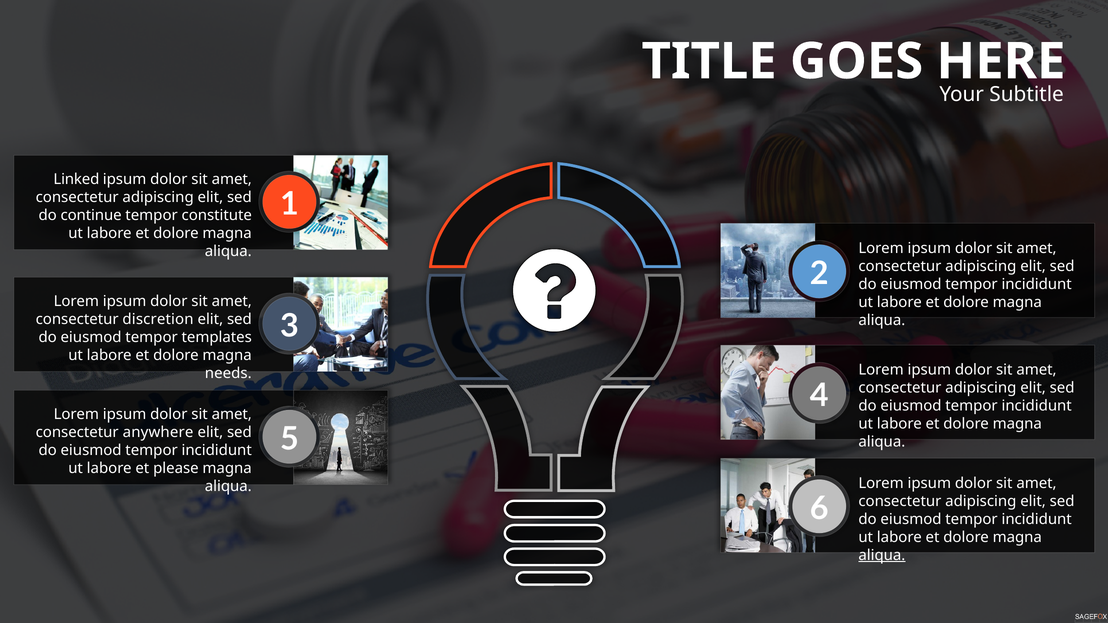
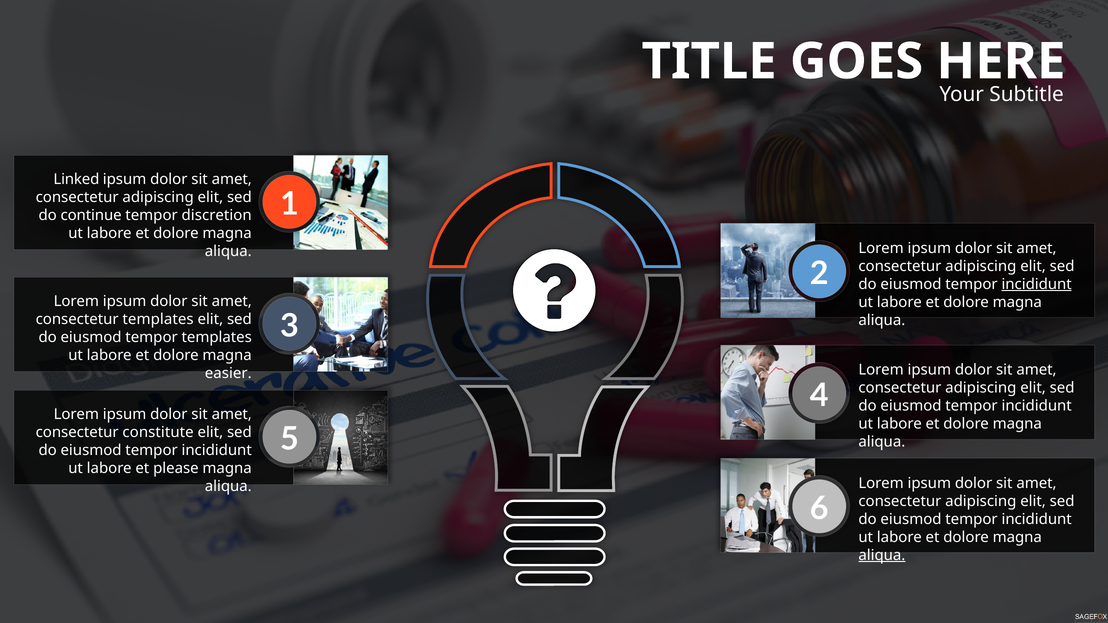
constitute: constitute -> discretion (217, 216)
incididunt underline: none -> present (1037, 284)
consectetur discretion: discretion -> templates (158, 319)
needs: needs -> easier (228, 373)
anywhere: anywhere -> constitute (158, 433)
